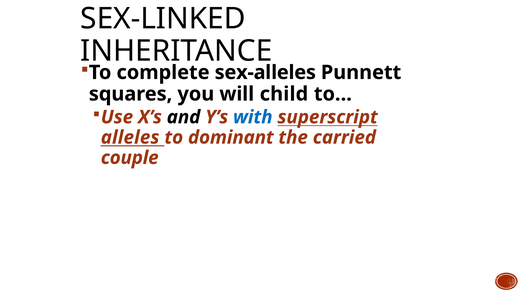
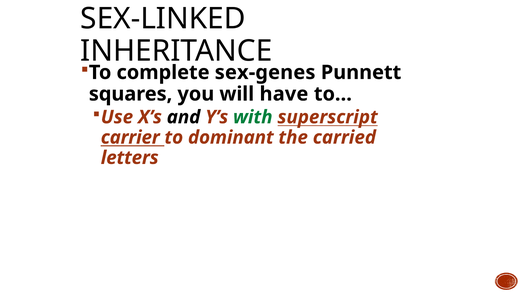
sex-alleles: sex-alleles -> sex-genes (265, 72)
child: child -> have (284, 94)
with colour: blue -> green (253, 117)
alleles: alleles -> carrier (130, 137)
couple: couple -> letters (130, 158)
